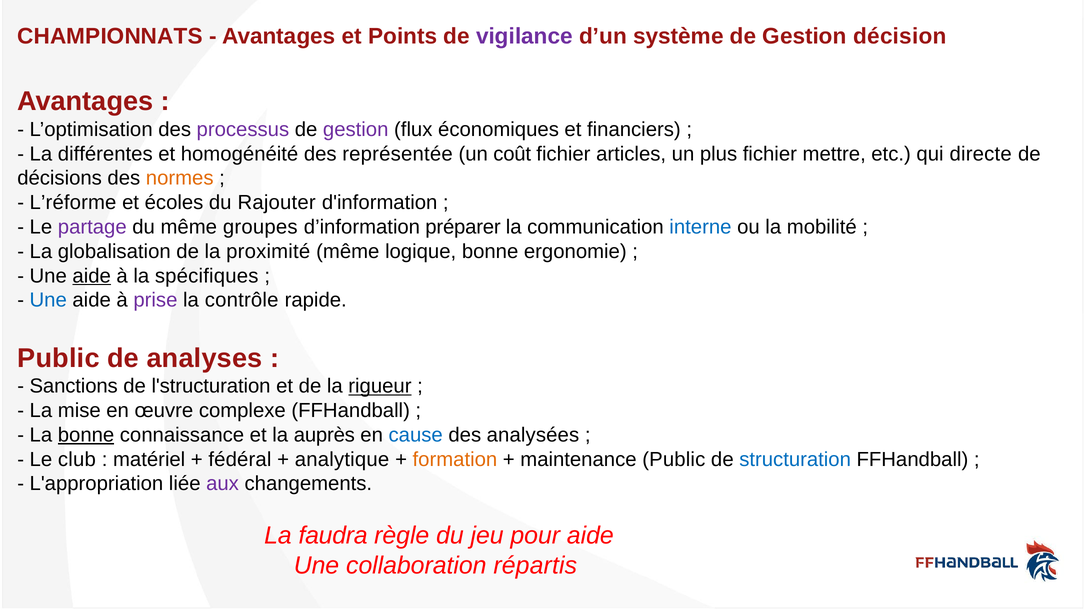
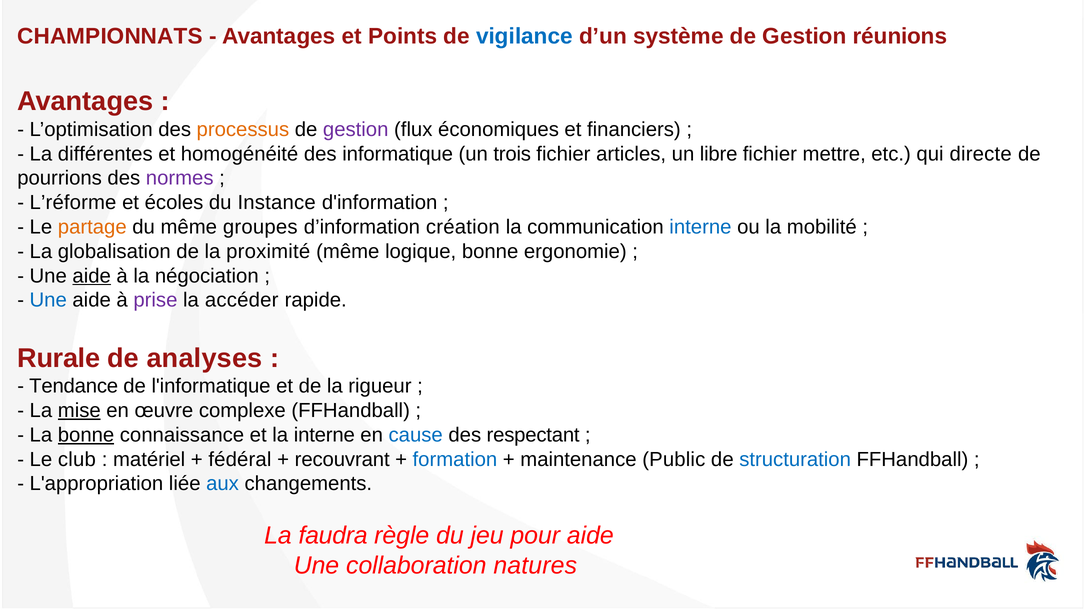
vigilance colour: purple -> blue (524, 36)
décision: décision -> réunions (900, 36)
processus colour: purple -> orange (243, 129)
représentée: représentée -> informatique (398, 154)
coût: coût -> trois (512, 154)
plus: plus -> libre (719, 154)
décisions: décisions -> pourrions (60, 178)
normes colour: orange -> purple (180, 178)
Rajouter: Rajouter -> Instance (277, 203)
partage colour: purple -> orange (92, 227)
préparer: préparer -> création (463, 227)
spécifiques: spécifiques -> négociation (207, 276)
contrôle: contrôle -> accéder (242, 300)
Public: Public -> Rurale (59, 358)
Sanctions: Sanctions -> Tendance (74, 386)
l'structuration: l'structuration -> l'informatique (211, 386)
rigueur underline: present -> none (380, 386)
mise underline: none -> present (79, 410)
la auprès: auprès -> interne (324, 435)
analysées: analysées -> respectant (533, 435)
analytique: analytique -> recouvrant (342, 459)
formation colour: orange -> blue (455, 459)
aux colour: purple -> blue (223, 484)
répartis: répartis -> natures (535, 565)
